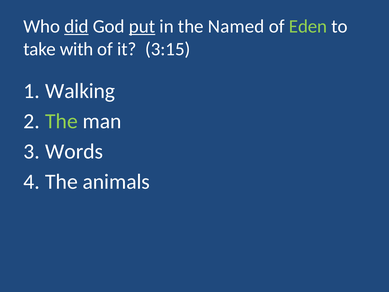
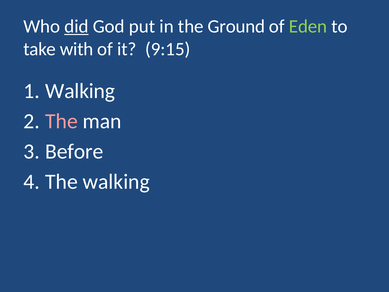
put underline: present -> none (142, 26)
Named: Named -> Ground (236, 26)
3:15: 3:15 -> 9:15 (168, 49)
The colour: light green -> pink (62, 121)
Words: Words -> Before (74, 151)
The animals: animals -> walking (116, 182)
